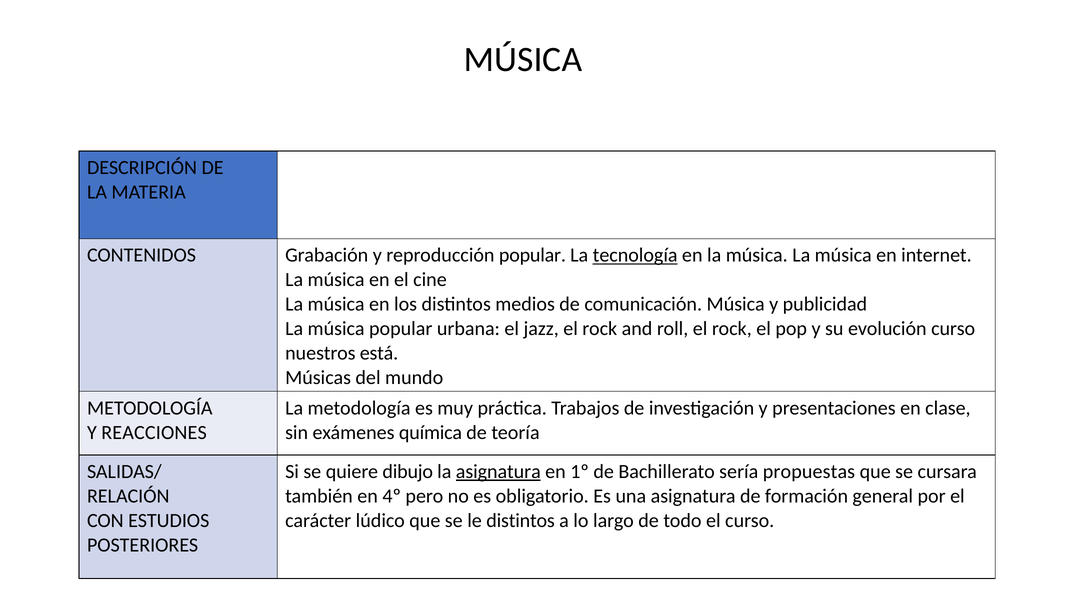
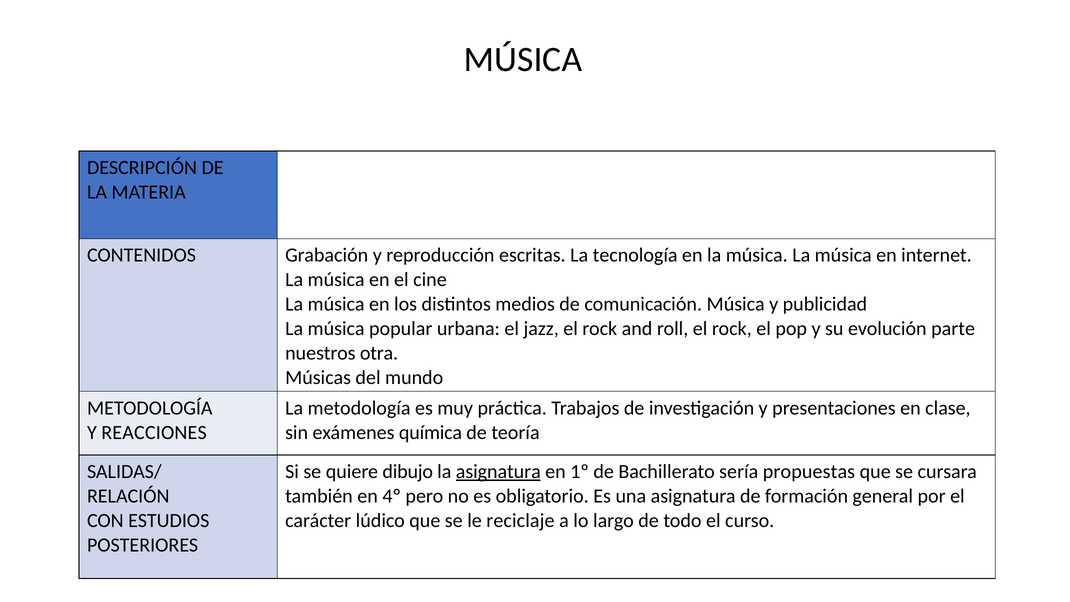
reproducción popular: popular -> escritas (532, 255)
tecnología underline: present -> none (635, 255)
evolución curso: curso -> parte (953, 329)
está: está -> otra (379, 353)
le distintos: distintos -> reciclaje (520, 520)
